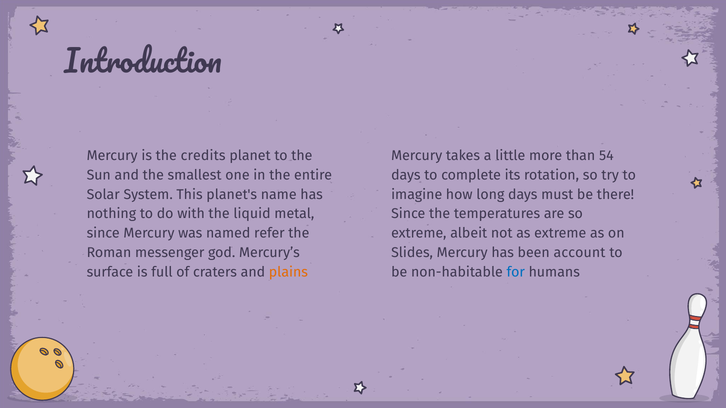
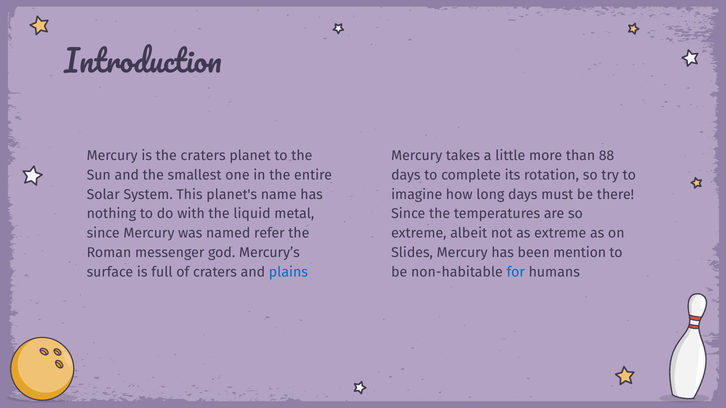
the credits: credits -> craters (203, 156)
54: 54 -> 88 (607, 156)
account: account -> mention (580, 253)
plains colour: orange -> blue (288, 272)
